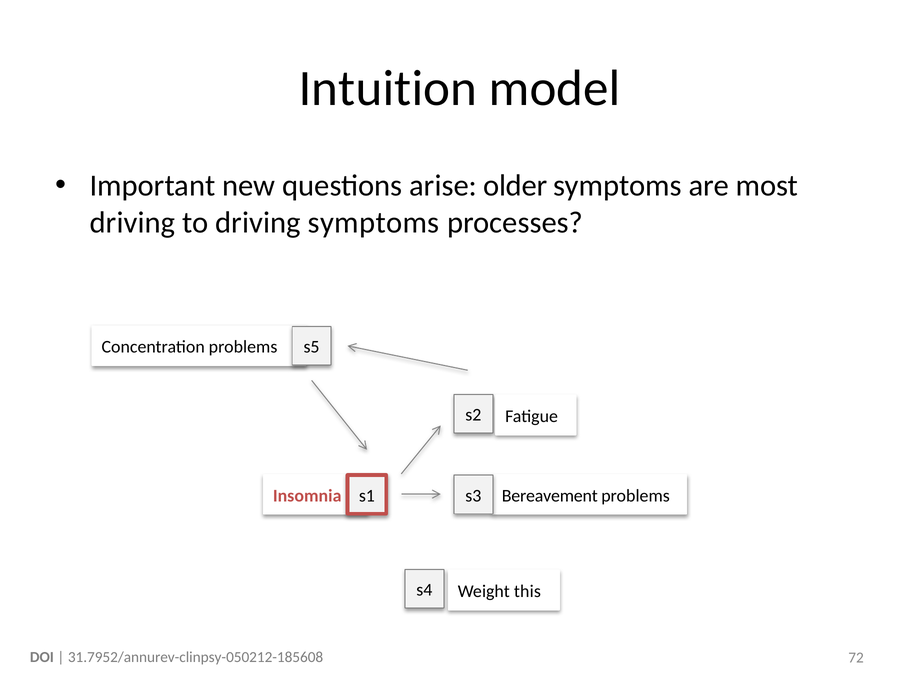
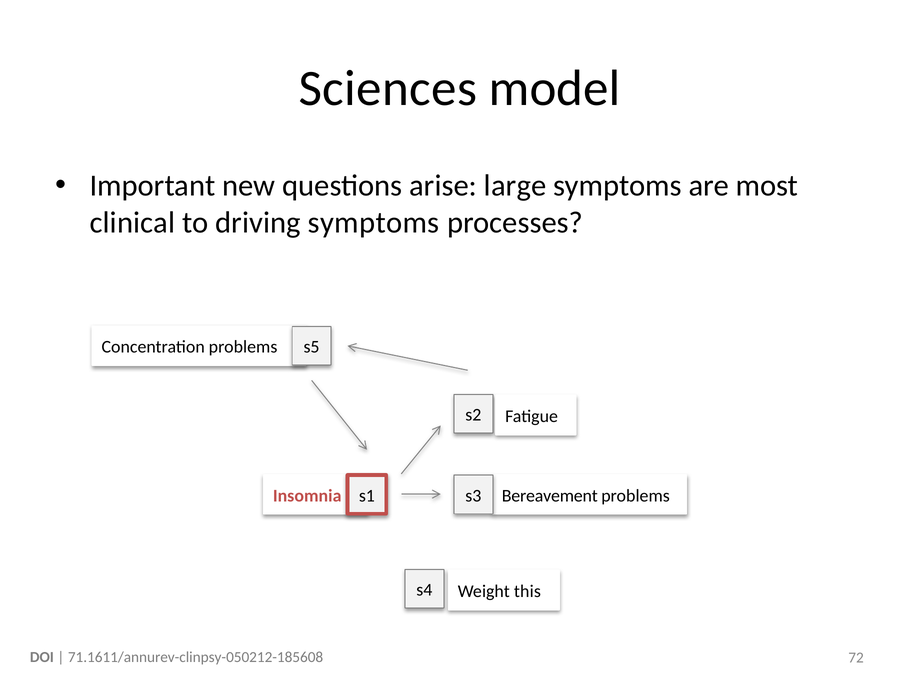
Intuition: Intuition -> Sciences (388, 89)
older: older -> large (515, 186)
driving: driving -> clinical (132, 223)
31.7952/annurev-clinpsy-050212-185608: 31.7952/annurev-clinpsy-050212-185608 -> 71.1611/annurev-clinpsy-050212-185608 (196, 657)
